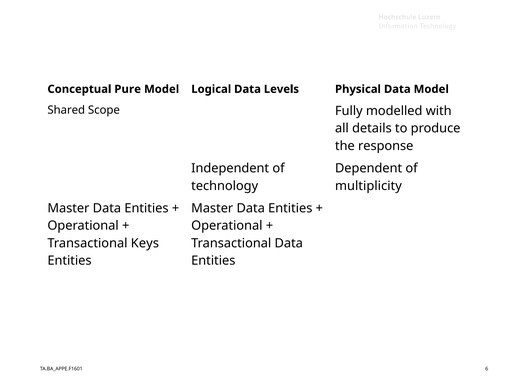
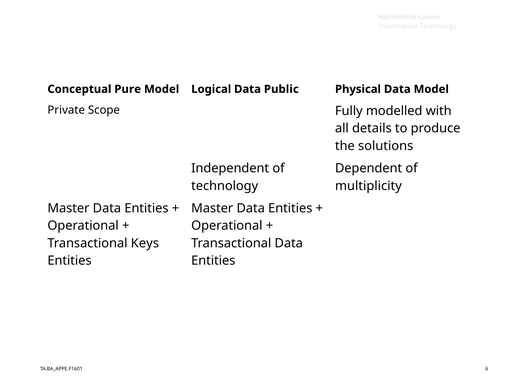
Levels: Levels -> Public (281, 89)
Shared: Shared -> Private (66, 110)
response: response -> solutions (386, 146)
